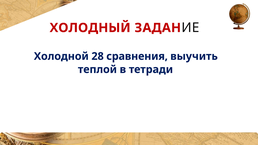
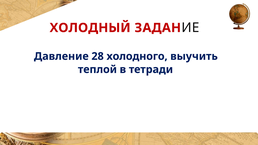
Холодной: Холодной -> Давление (61, 56)
сравнения: сравнения -> холодного (137, 56)
